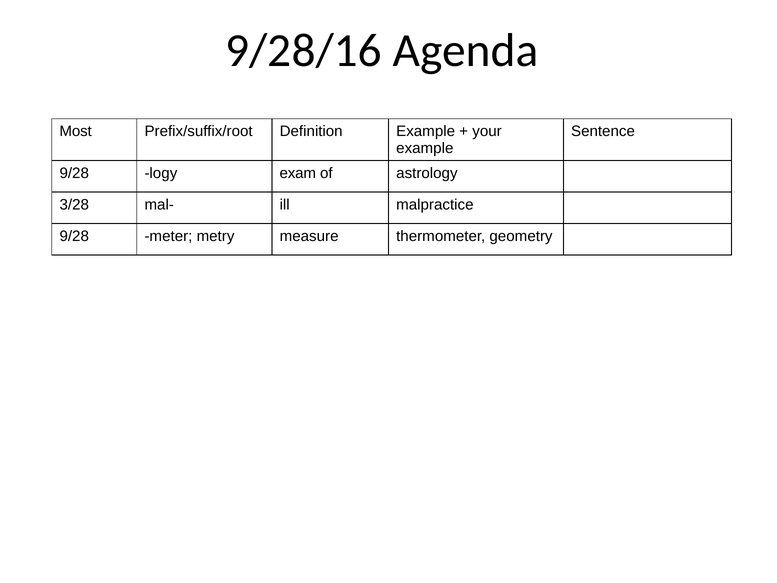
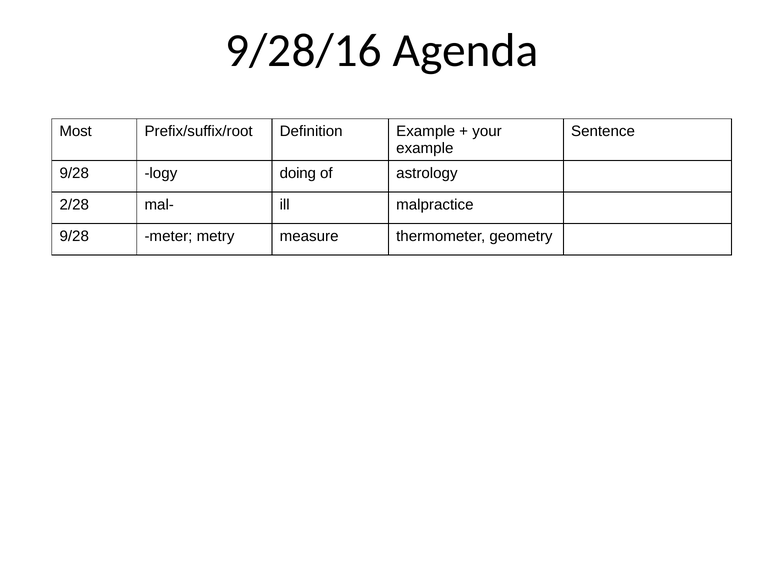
exam: exam -> doing (298, 173)
3/28: 3/28 -> 2/28 (74, 205)
